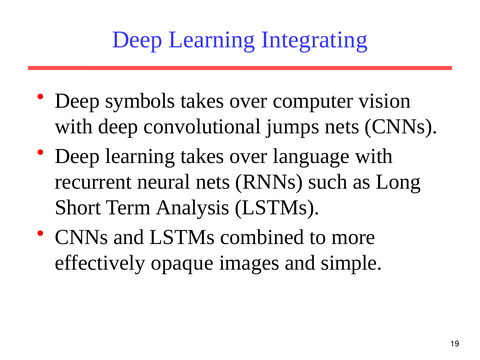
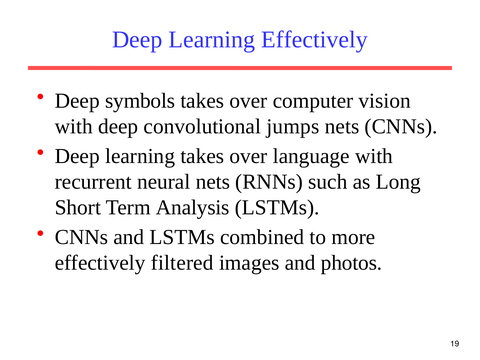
Learning Integrating: Integrating -> Effectively (314, 40)
opaque: opaque -> filtered (182, 263)
simple: simple -> photos (352, 263)
